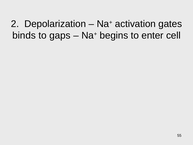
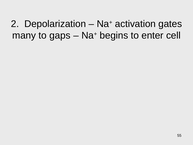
binds: binds -> many (24, 35)
